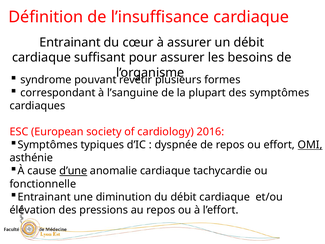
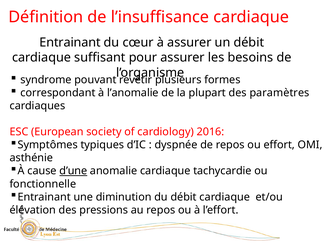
l’sanguine: l’sanguine -> l’anomalie (133, 93)
des symptômes: symptômes -> paramètres (279, 93)
OMI underline: present -> none (310, 145)
